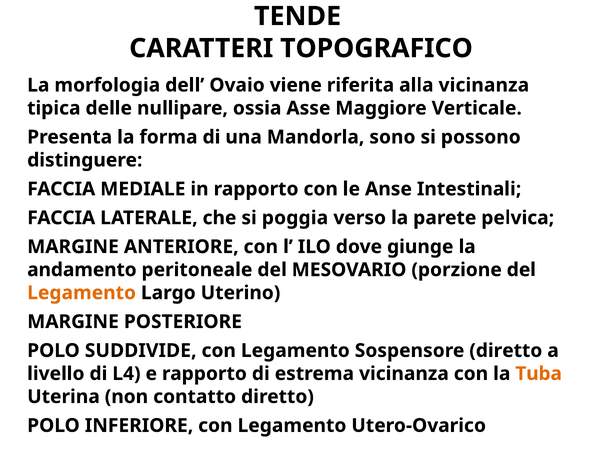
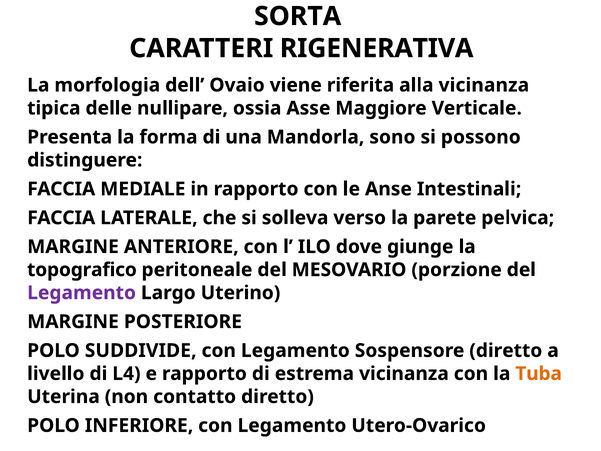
TENDE: TENDE -> SORTA (298, 16)
TOPOGRAFICO: TOPOGRAFICO -> RIGENERATIVA (377, 48)
poggia: poggia -> solleva (295, 218)
andamento: andamento -> topografico (82, 270)
Legamento colour: orange -> purple (82, 293)
